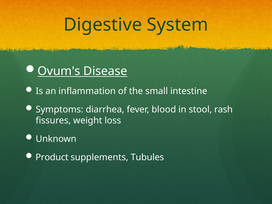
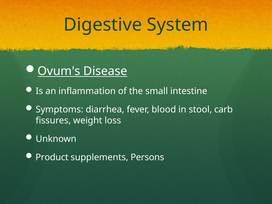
rash: rash -> carb (223, 110)
Tubules: Tubules -> Persons (147, 157)
